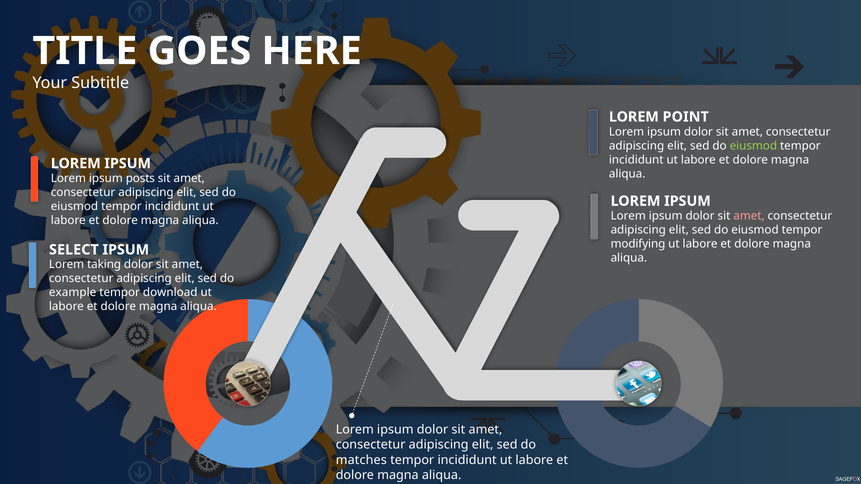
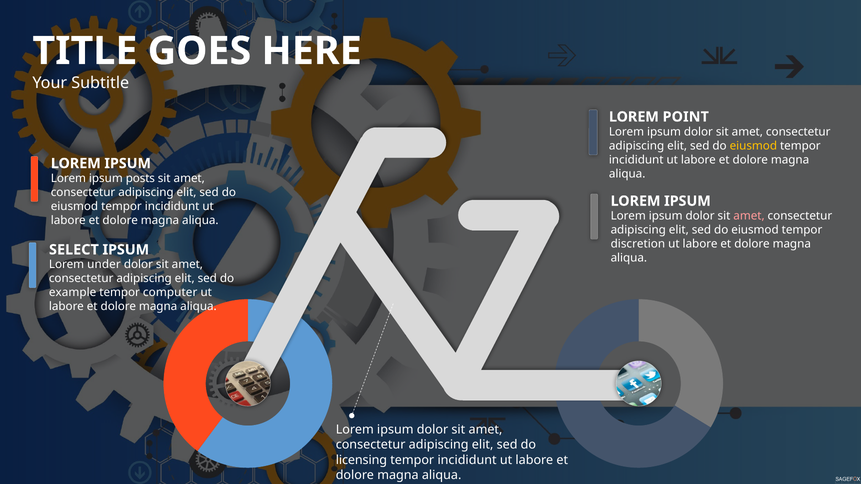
eiusmod colour: light green -> yellow (753, 146)
modifying: modifying -> discretion (638, 244)
taking: taking -> under (104, 265)
download: download -> computer (170, 293)
matches: matches -> licensing (361, 460)
